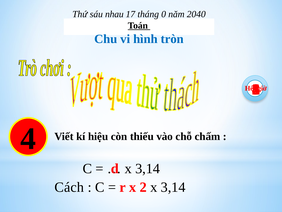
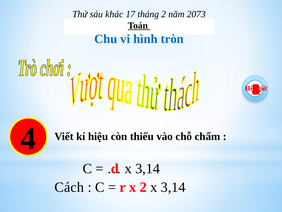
nhau: nhau -> khác (114, 14)
tháng 0: 0 -> 2 (164, 14)
2040: 2040 -> 2073 (196, 14)
